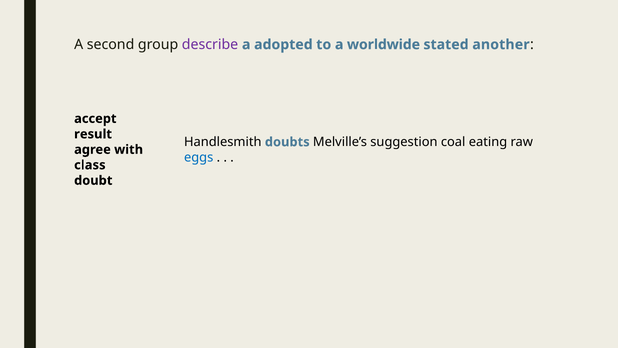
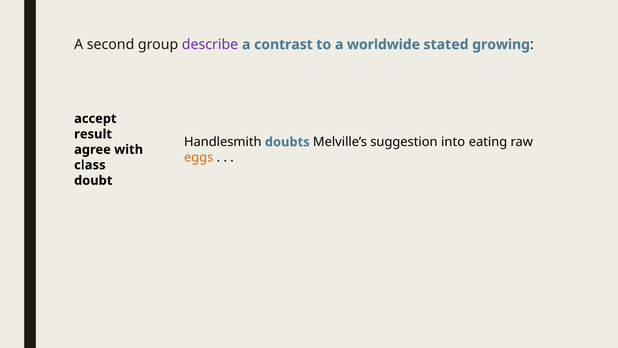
adopted: adopted -> contrast (283, 45)
another: another -> growing (501, 45)
coal: coal -> into (453, 142)
eggs colour: blue -> orange (199, 157)
